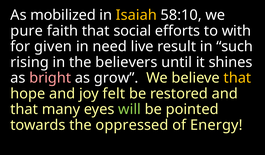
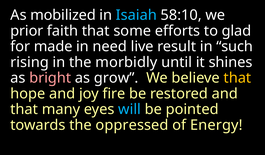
Isaiah colour: yellow -> light blue (136, 15)
pure: pure -> prior (27, 31)
social: social -> some (132, 31)
with: with -> glad (236, 31)
given: given -> made (53, 47)
believers: believers -> morbidly (126, 62)
felt: felt -> fire (114, 94)
will colour: light green -> light blue (130, 110)
